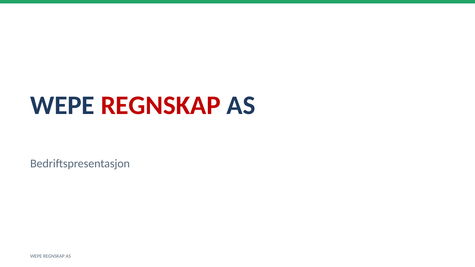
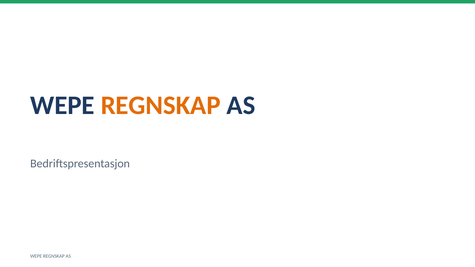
REGNSKAP colour: red -> orange (161, 105)
